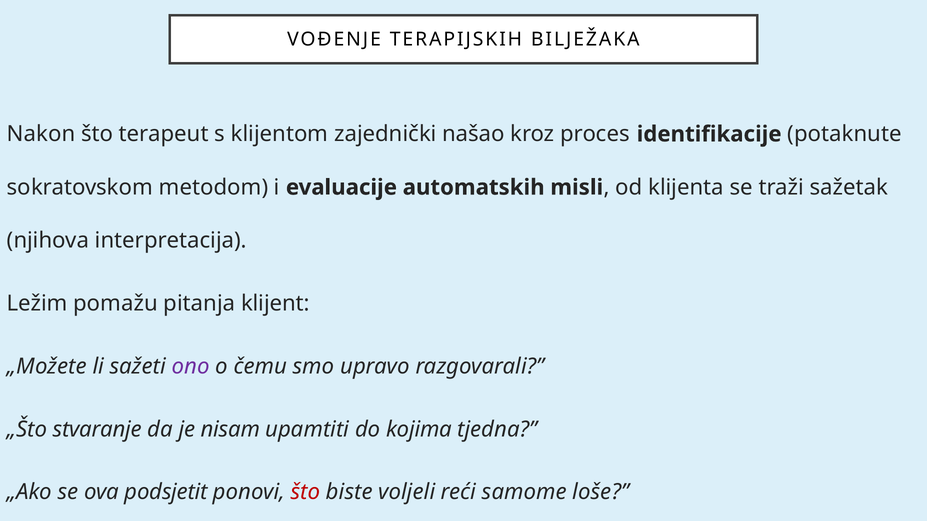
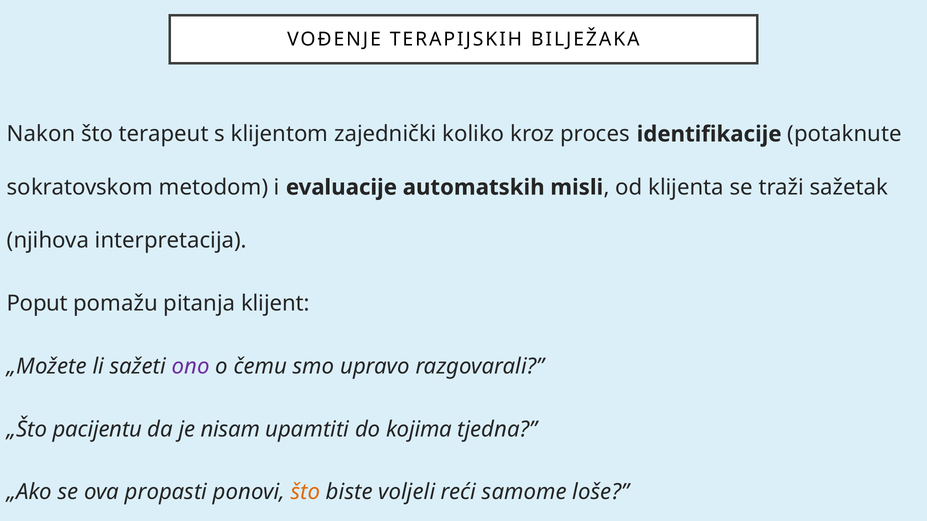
našao: našao -> koliko (473, 134)
Ležim: Ležim -> Poput (37, 304)
stvaranje: stvaranje -> pacijentu (97, 430)
podsjetit: podsjetit -> propasti (166, 492)
što colour: red -> orange (306, 492)
